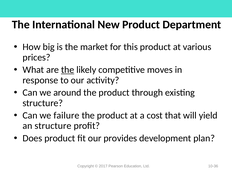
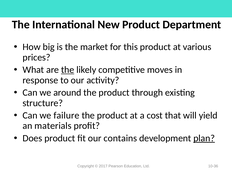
an structure: structure -> materials (53, 126)
provides: provides -> contains (120, 138)
plan underline: none -> present (204, 138)
